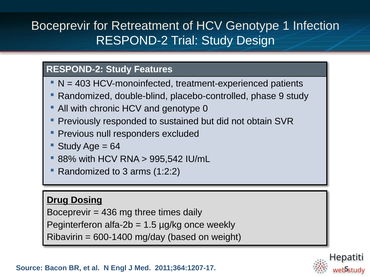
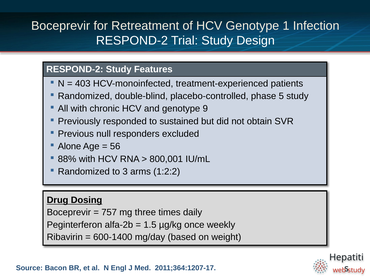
9: 9 -> 5 (281, 96)
0: 0 -> 9 (205, 109)
Study: Study -> Alone (69, 147)
64: 64 -> 56 (115, 147)
995,542: 995,542 -> 800,001 (166, 159)
436: 436 -> 757 (109, 213)
